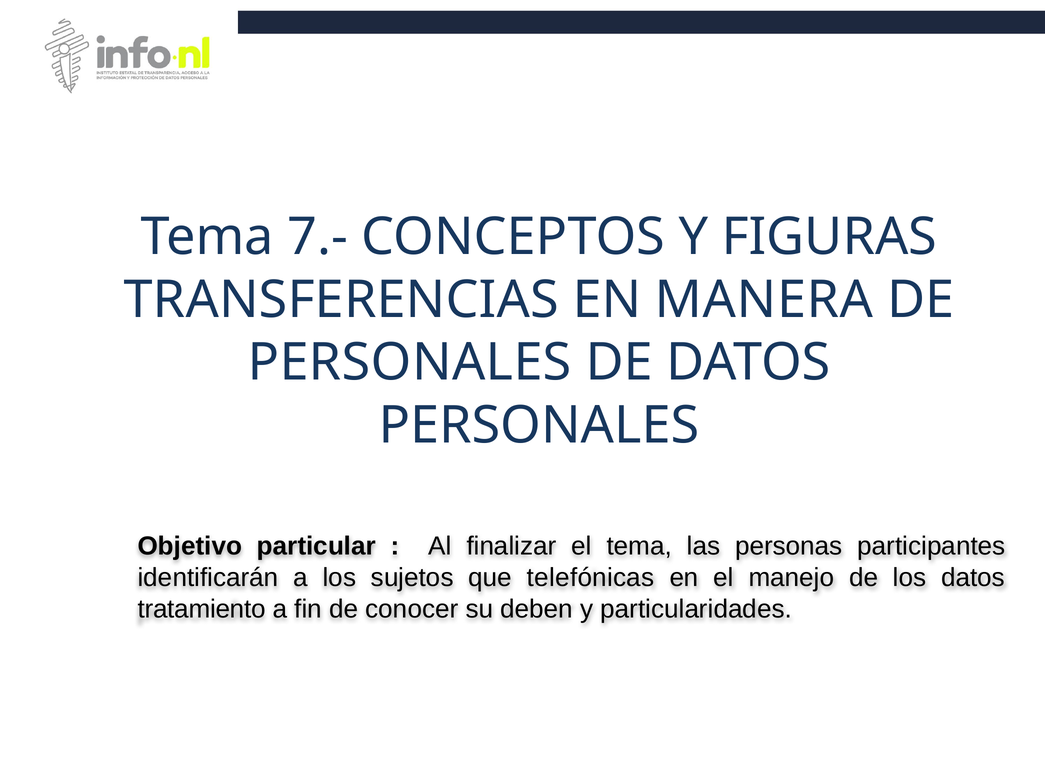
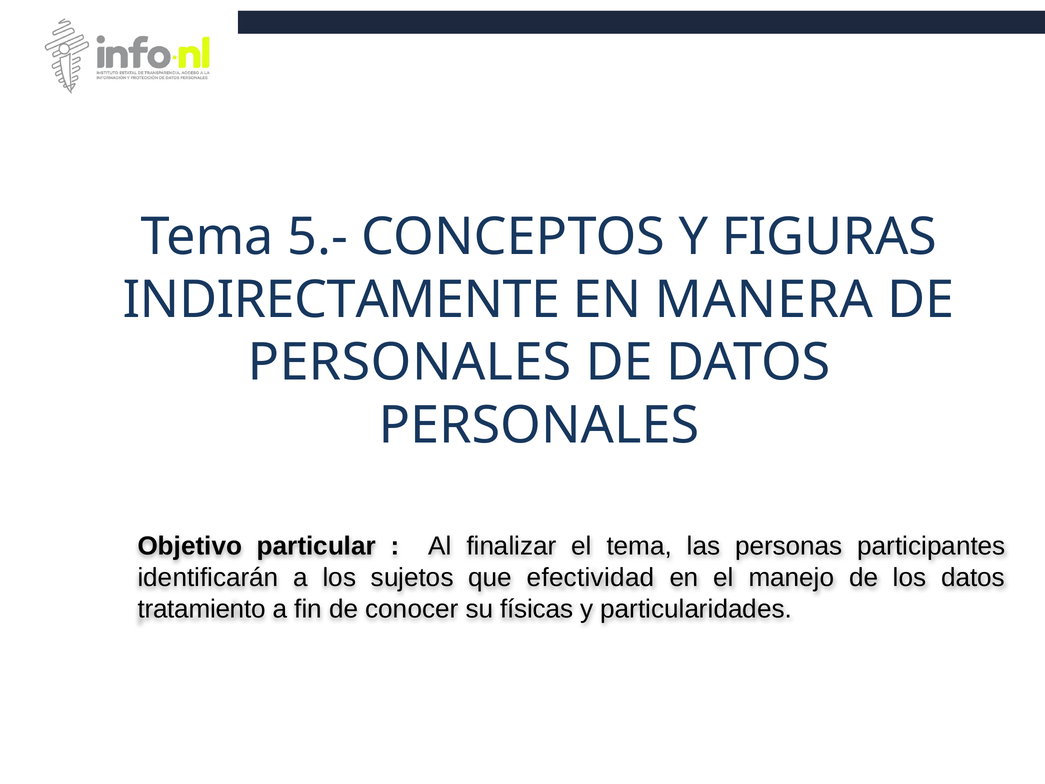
7.-: 7.- -> 5.- (318, 237)
TRANSFERENCIAS: TRANSFERENCIAS -> INDIRECTAMENTE (342, 300)
telefónicas: telefónicas -> efectividad (591, 577)
deben: deben -> físicas (537, 609)
